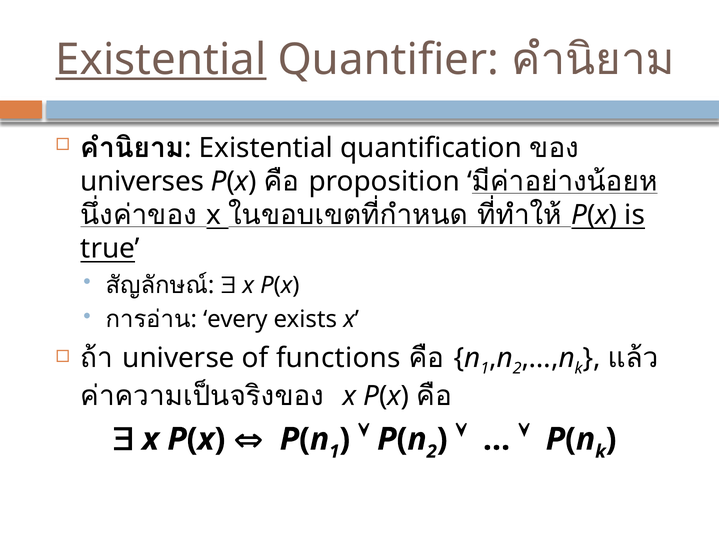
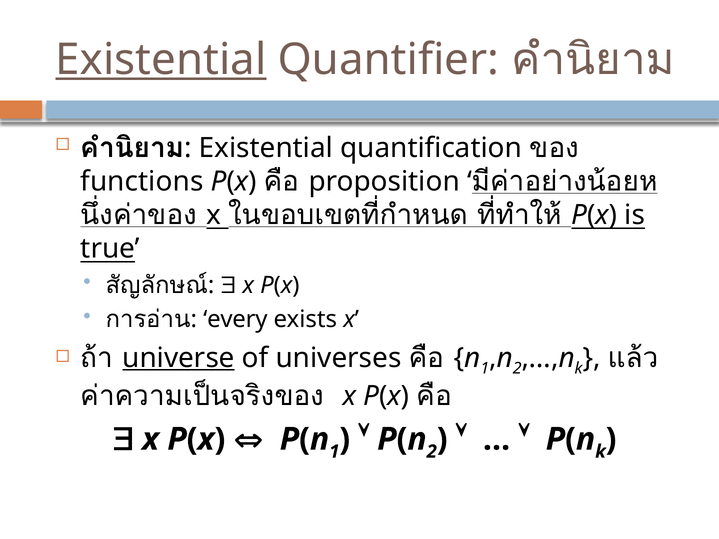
universes: universes -> functions (142, 182)
universe underline: none -> present (179, 358)
functions: functions -> universes (339, 358)
